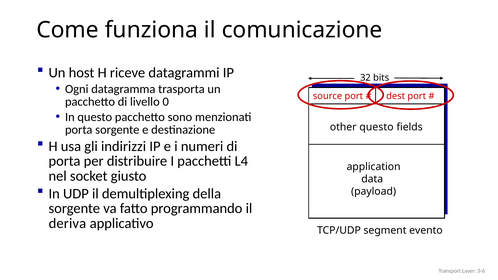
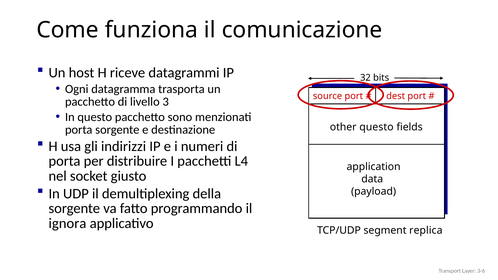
0: 0 -> 3 (166, 102)
deriva: deriva -> ignora (67, 223)
evento: evento -> replica (426, 231)
